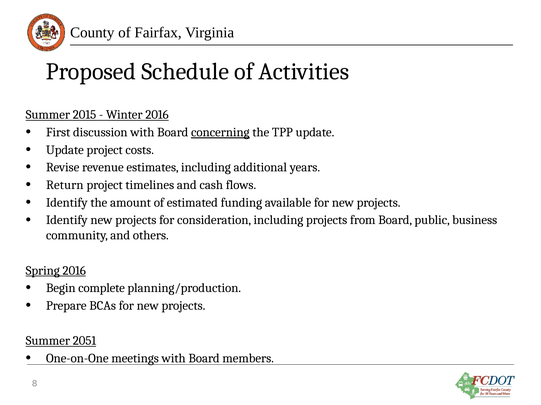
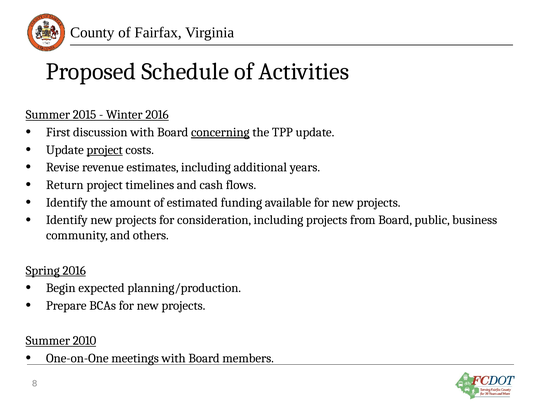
project underline: none -> present (105, 150)
complete: complete -> expected (101, 289)
2051: 2051 -> 2010 (85, 341)
